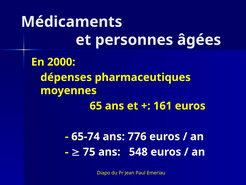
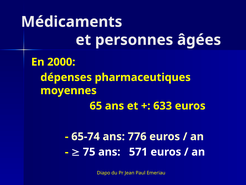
161: 161 -> 633 (163, 106)
548: 548 -> 571 (138, 152)
